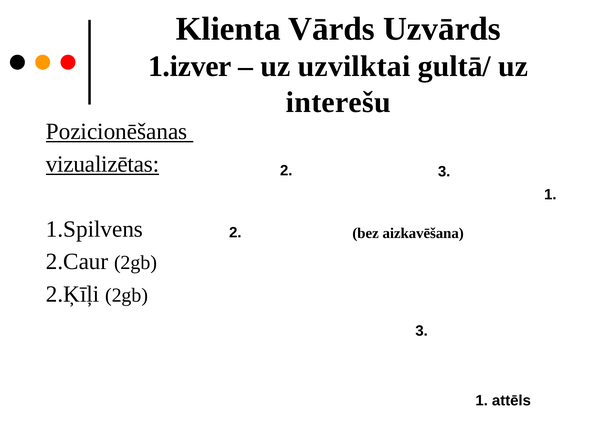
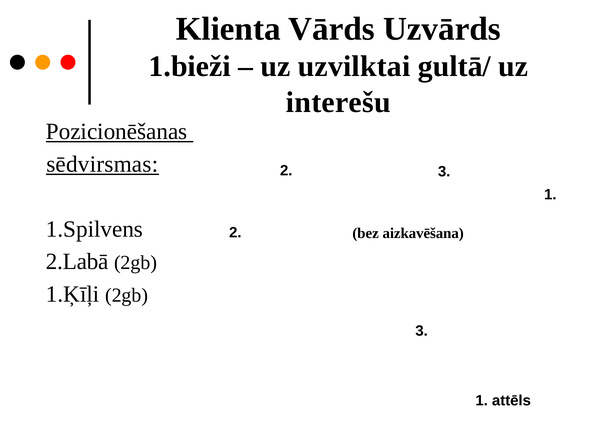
1.izver: 1.izver -> 1.bieži (190, 66)
vizualizētas: vizualizētas -> sēdvirsmas (102, 164)
2.Caur: 2.Caur -> 2.Labā (77, 262)
2.Ķīļi: 2.Ķīļi -> 1.Ķīļi (73, 294)
